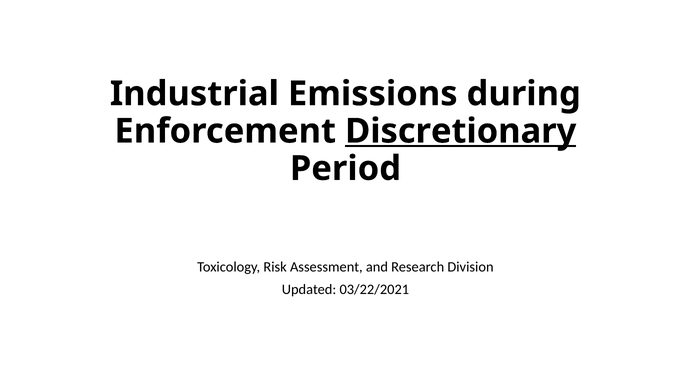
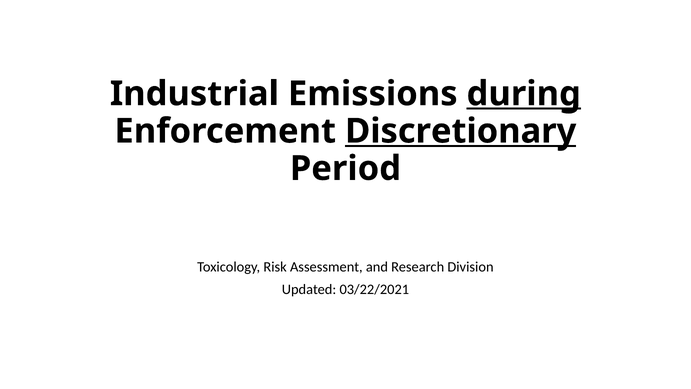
during underline: none -> present (524, 94)
